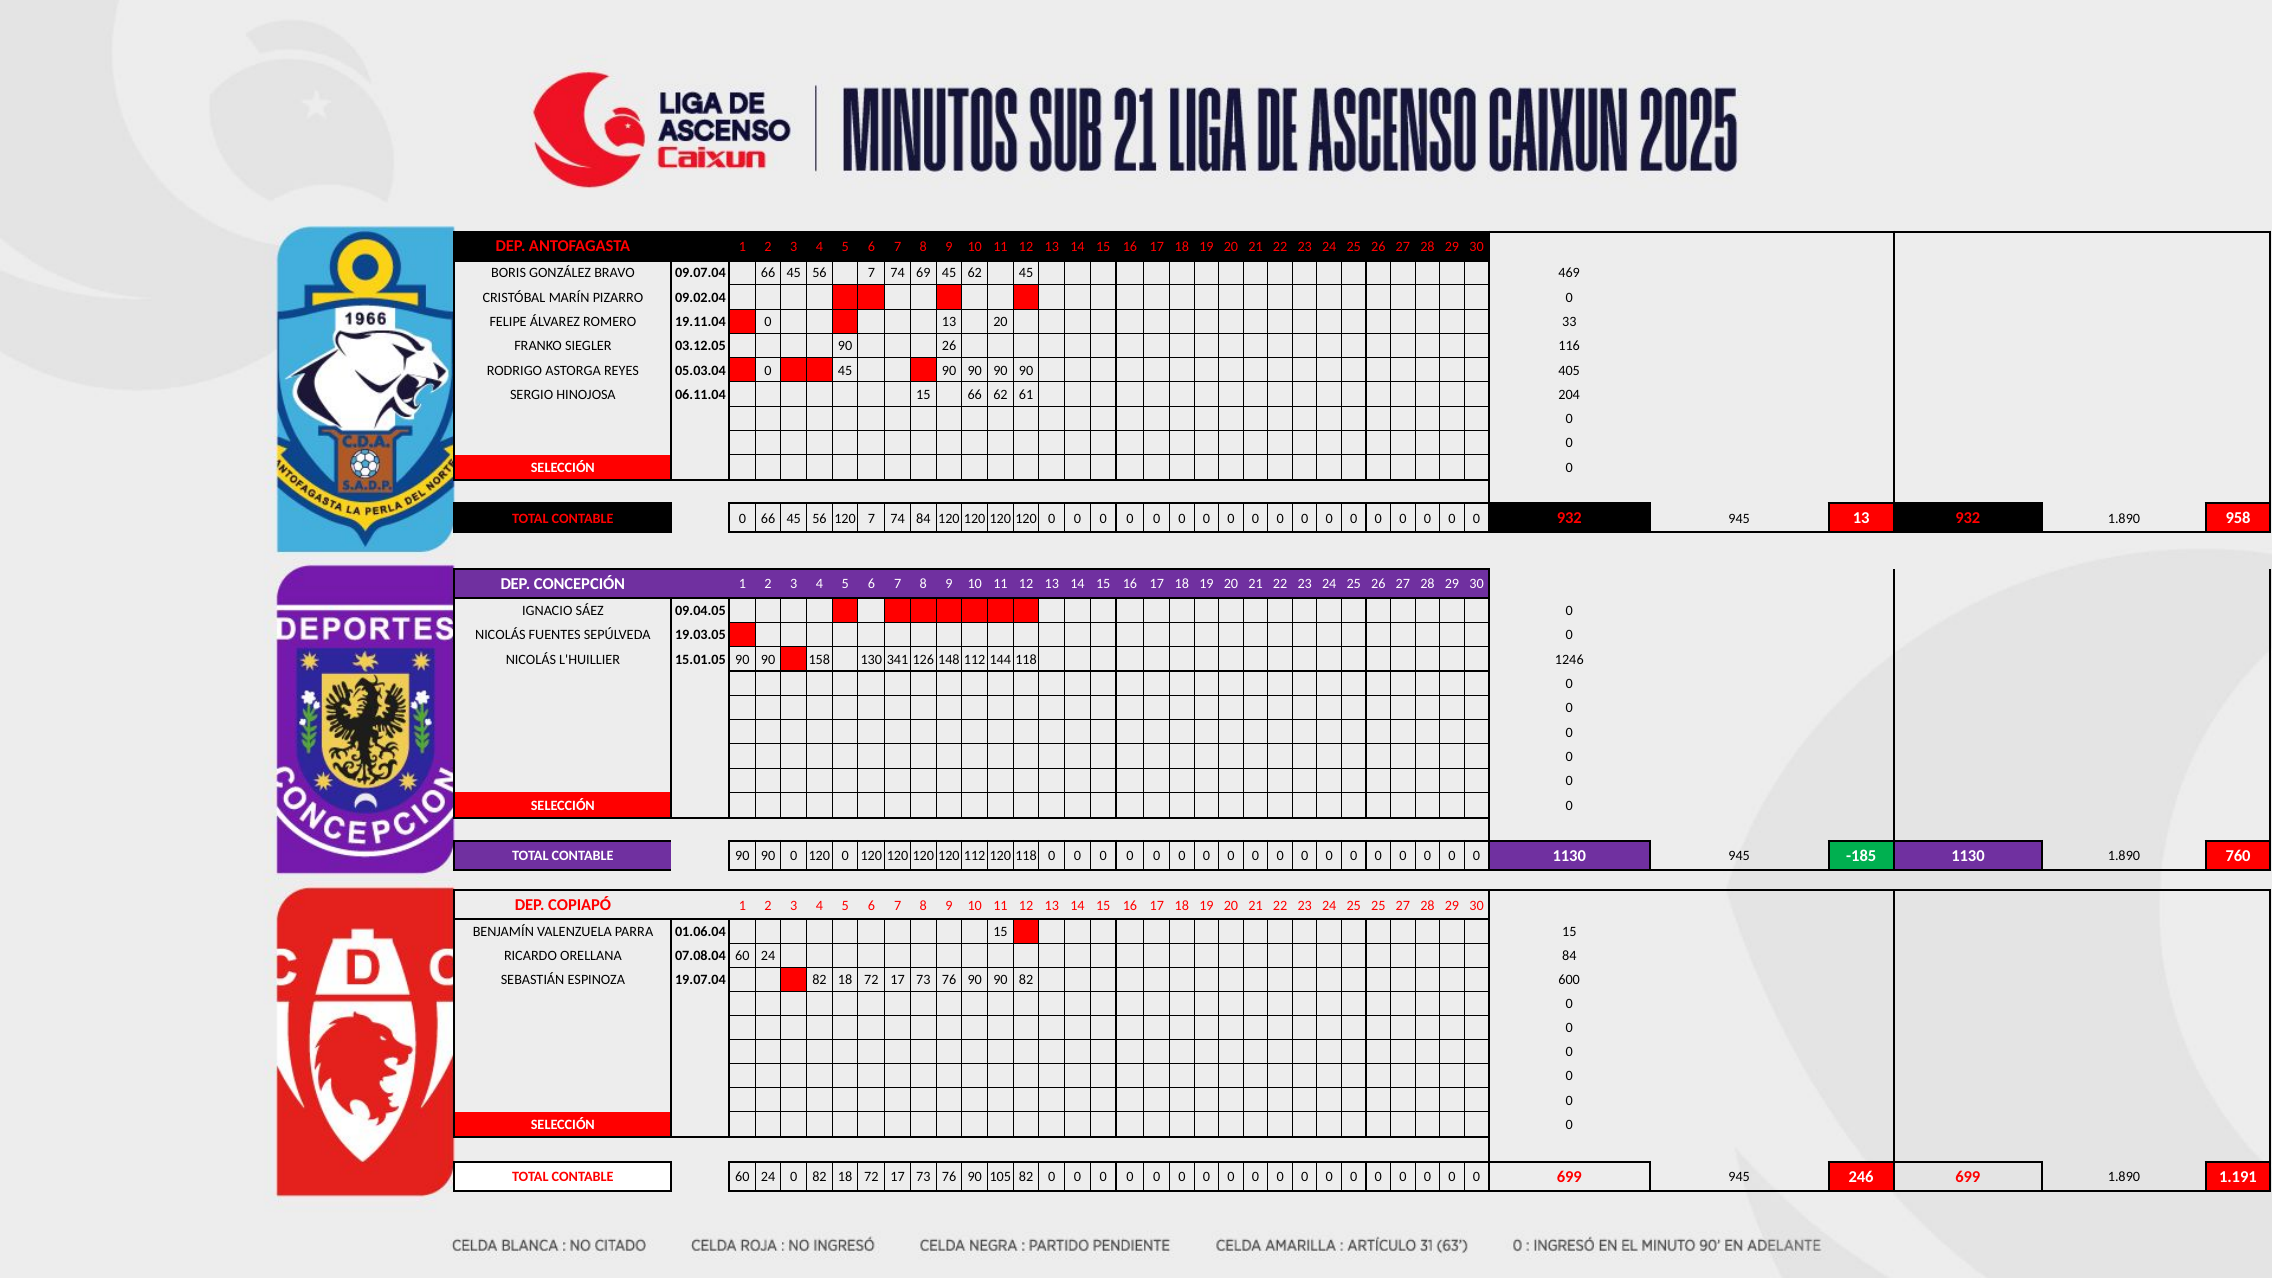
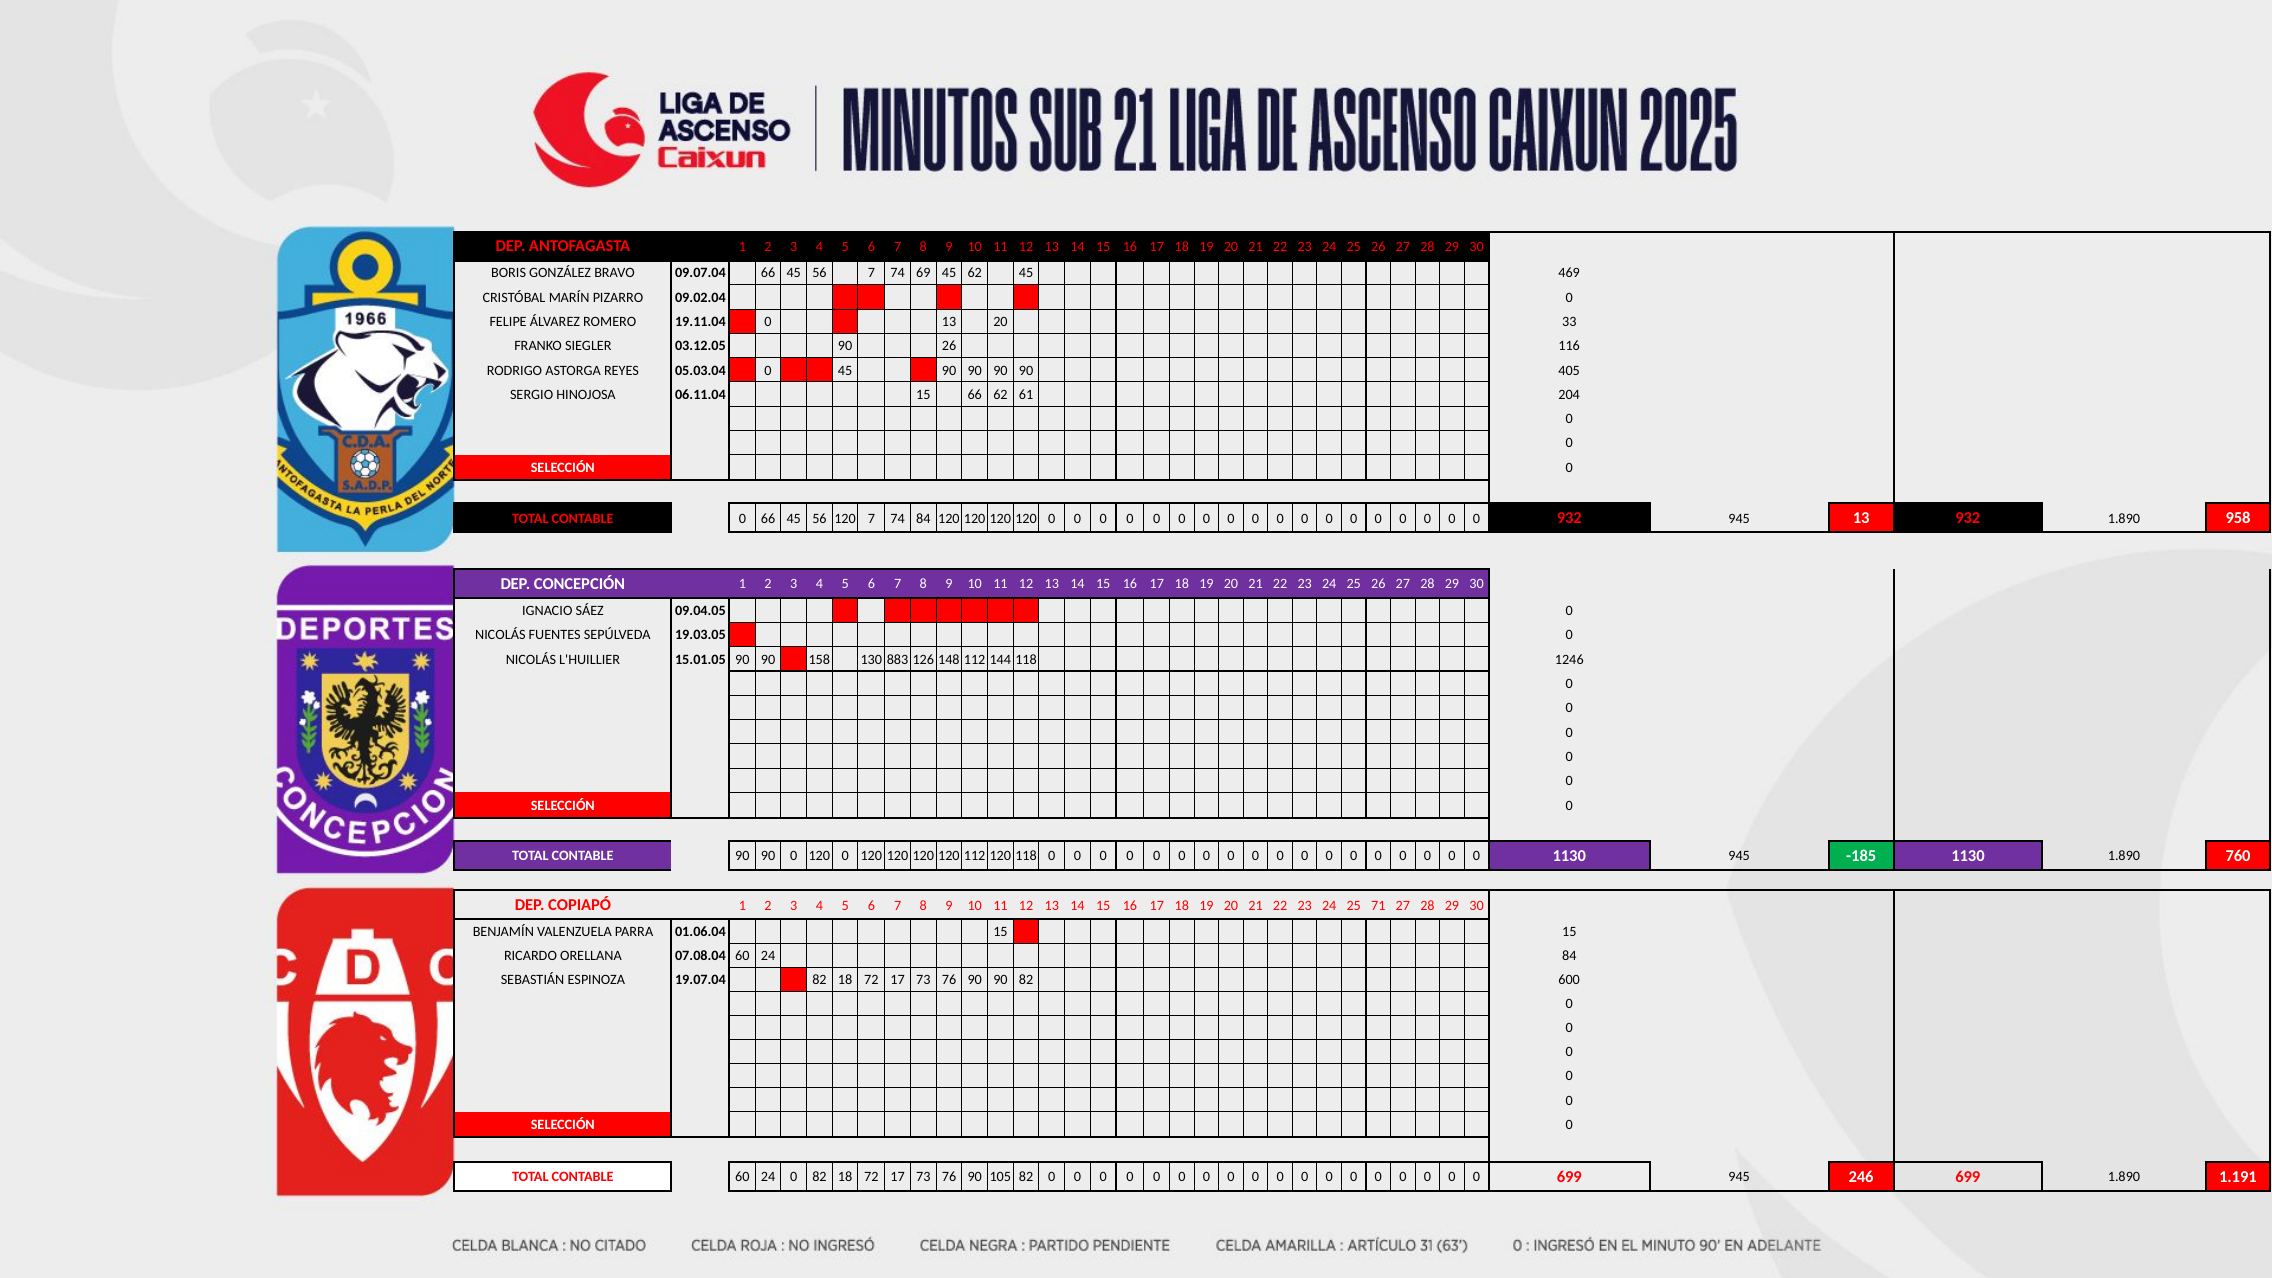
341: 341 -> 883 (898, 659)
25 25: 25 -> 71 (1378, 905)
